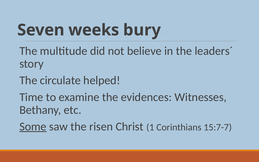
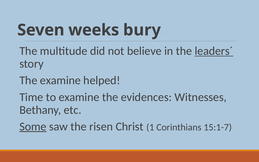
leaders´ underline: none -> present (214, 51)
The circulate: circulate -> examine (60, 80)
15:7-7: 15:7-7 -> 15:1-7 (218, 127)
